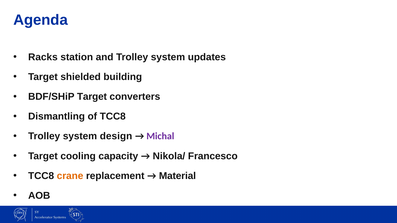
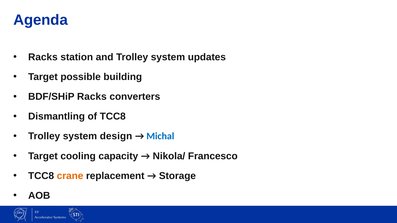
shielded: shielded -> possible (81, 77)
BDF/SHiP Target: Target -> Racks (92, 97)
Michal colour: purple -> blue (160, 136)
Material: Material -> Storage (177, 176)
